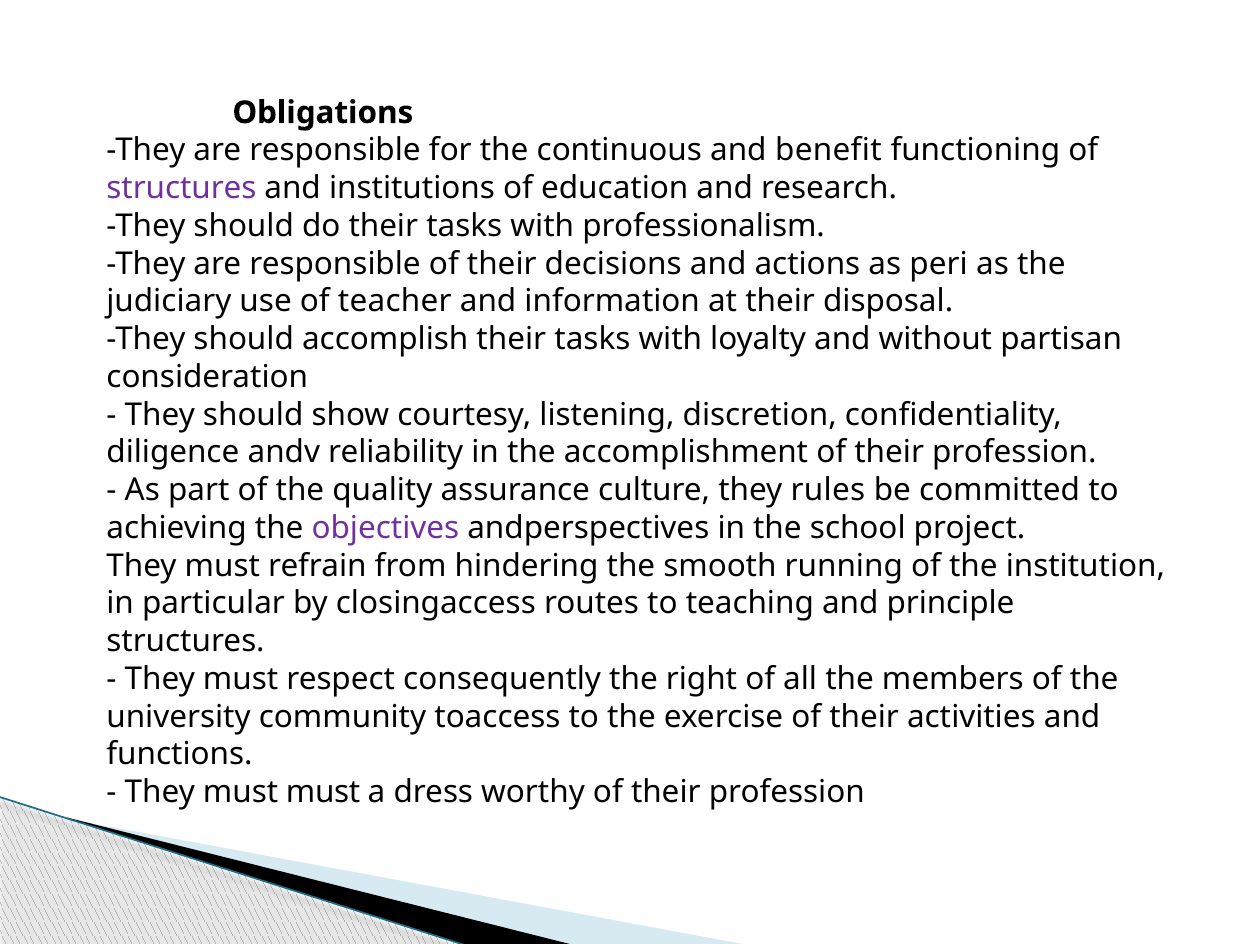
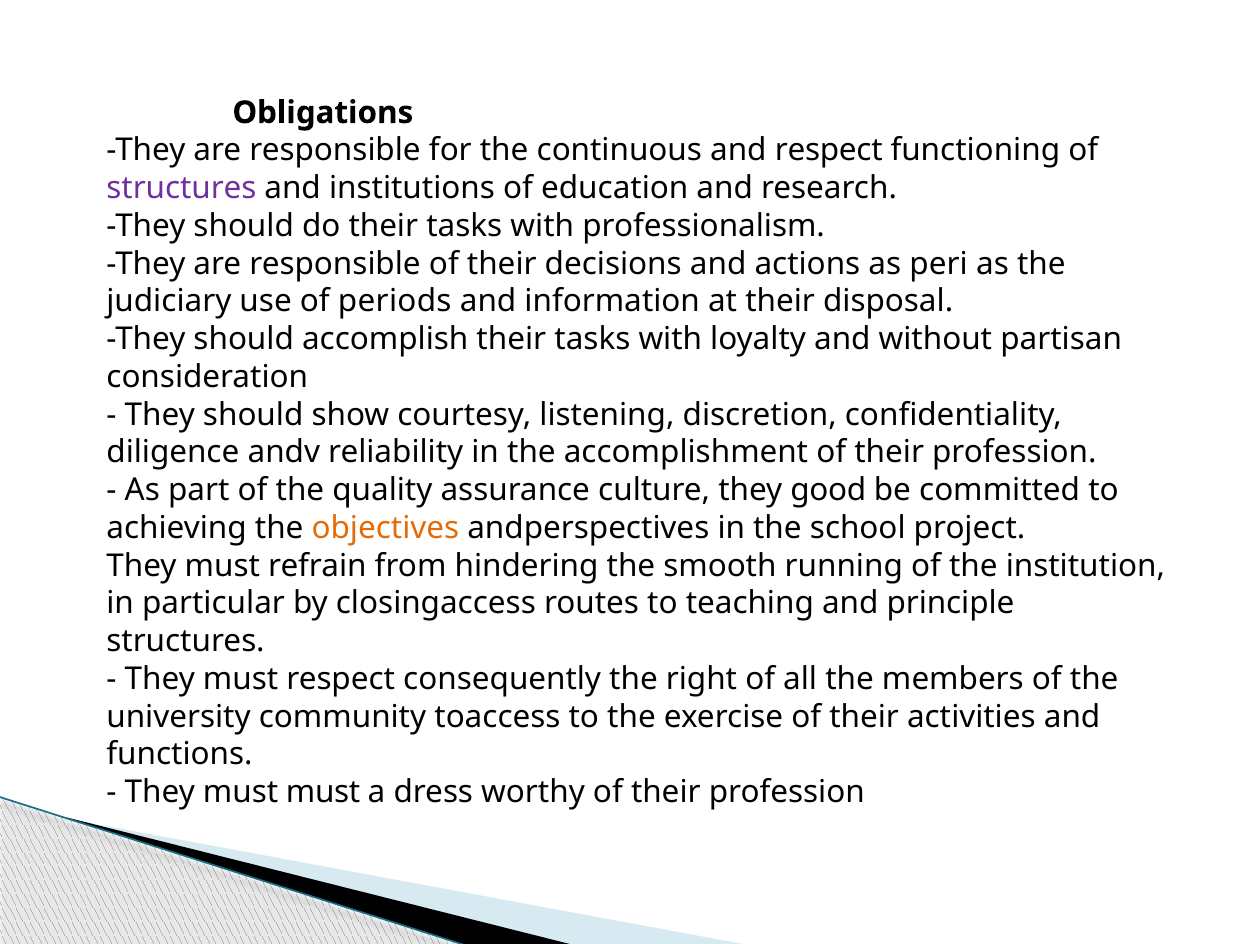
and benefit: benefit -> respect (829, 150)
teacher: teacher -> periods (395, 302)
rules: rules -> good (828, 490)
objectives colour: purple -> orange (385, 528)
